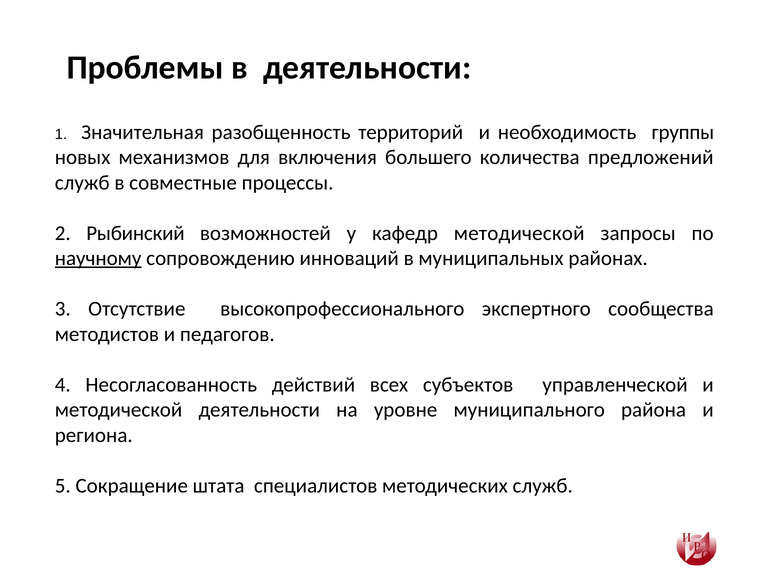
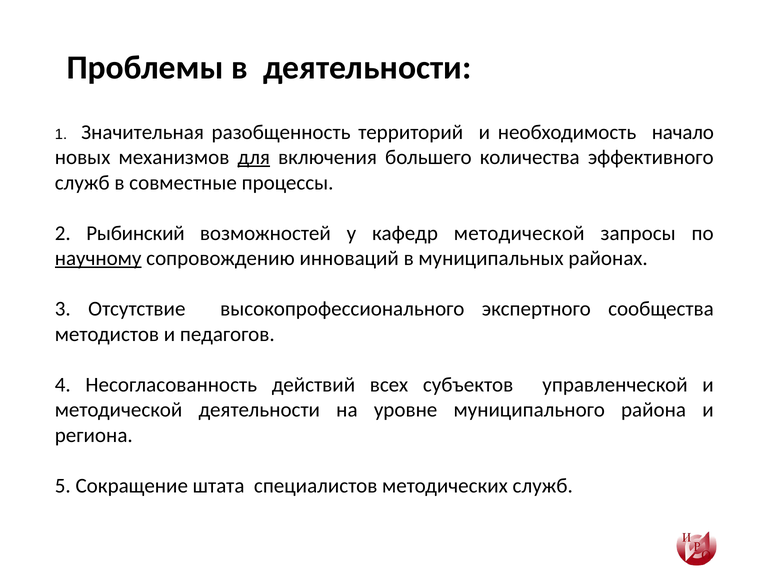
группы: группы -> начало (683, 132)
для underline: none -> present (254, 157)
предложений: предложений -> эффективного (651, 157)
